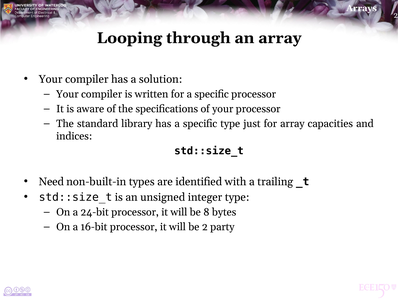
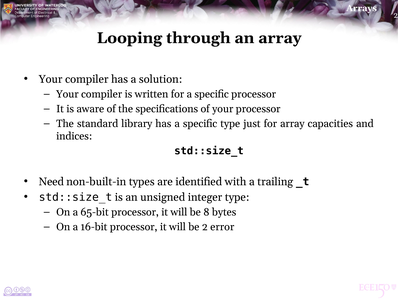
24-bit: 24-bit -> 65-bit (95, 212)
party: party -> error (222, 227)
